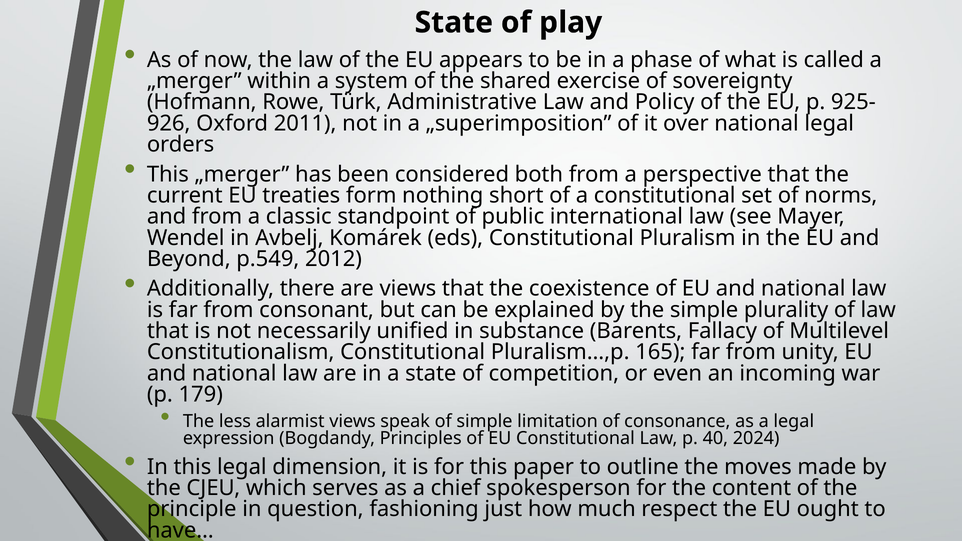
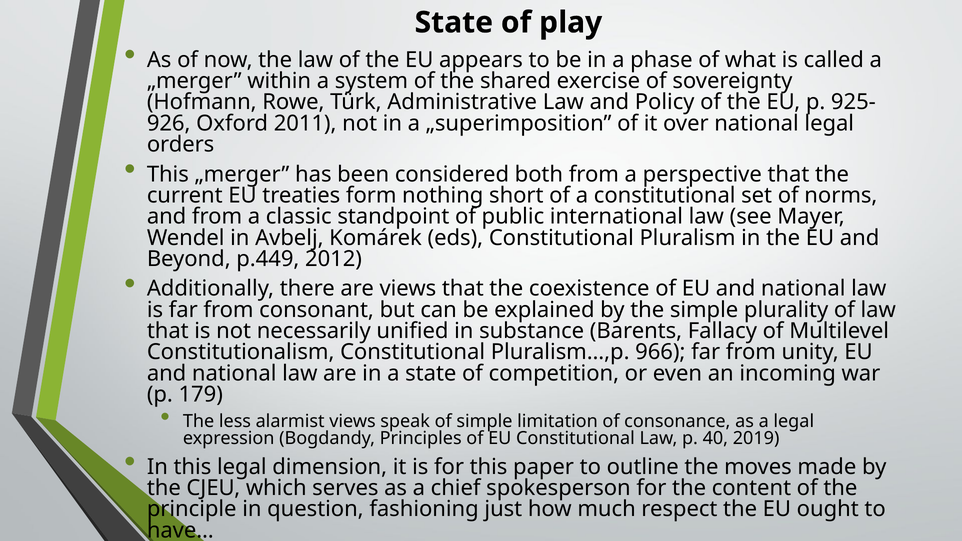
p.549: p.549 -> p.449 (268, 259)
165: 165 -> 966 (660, 352)
2024: 2024 -> 2019 (756, 439)
